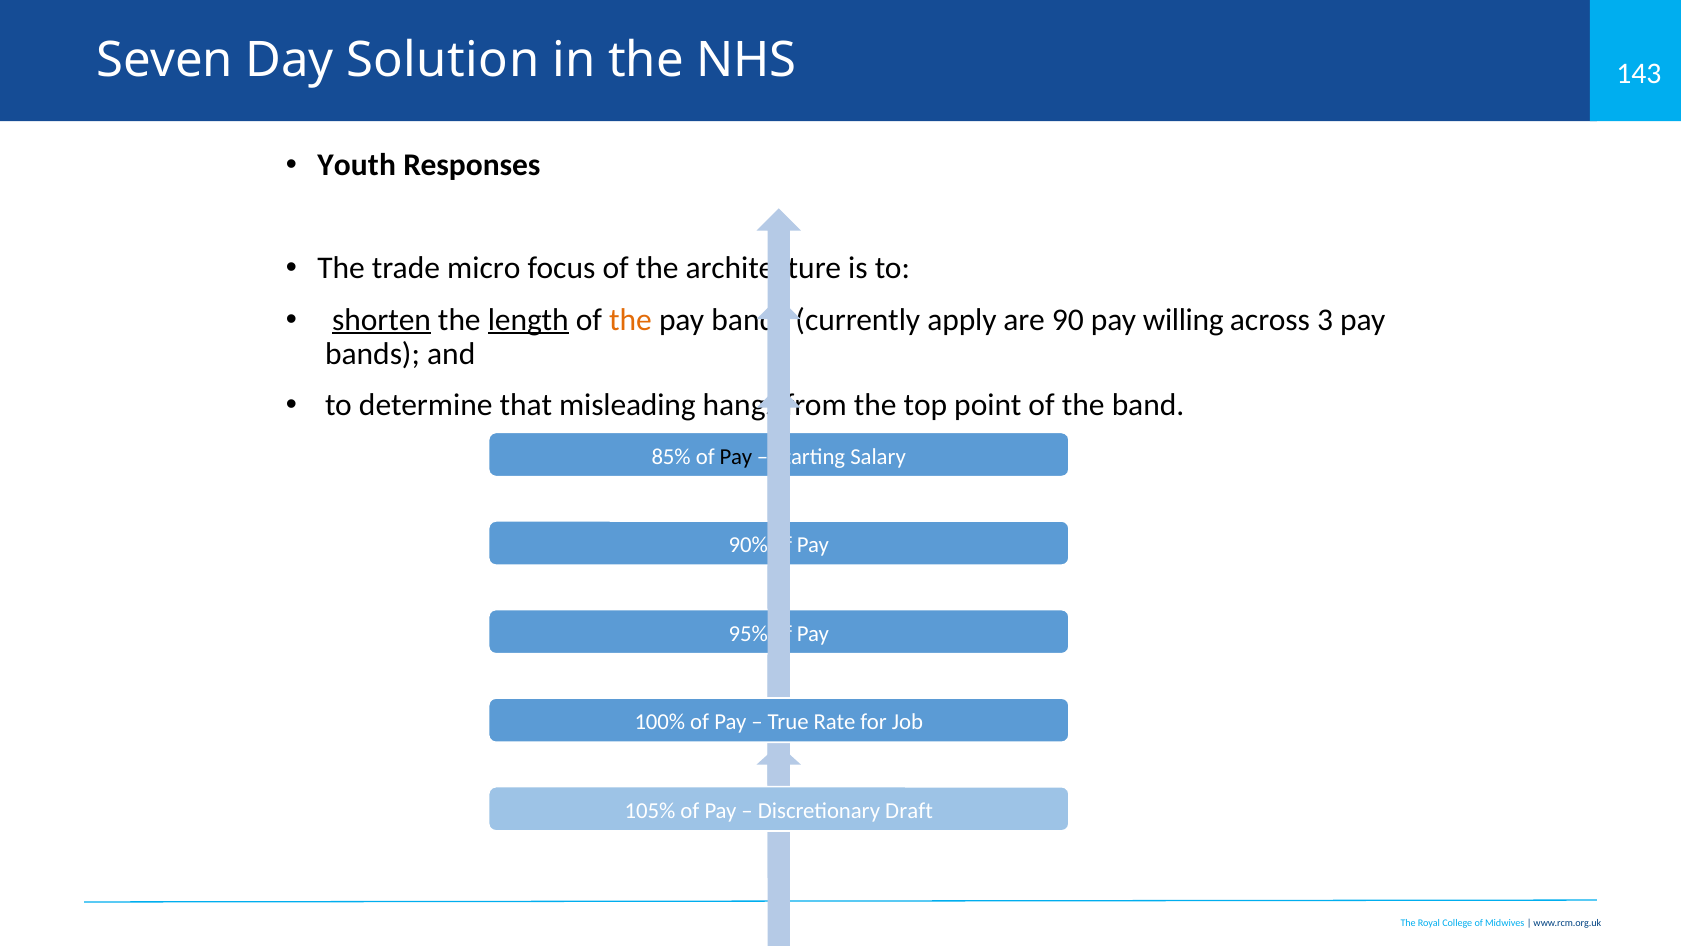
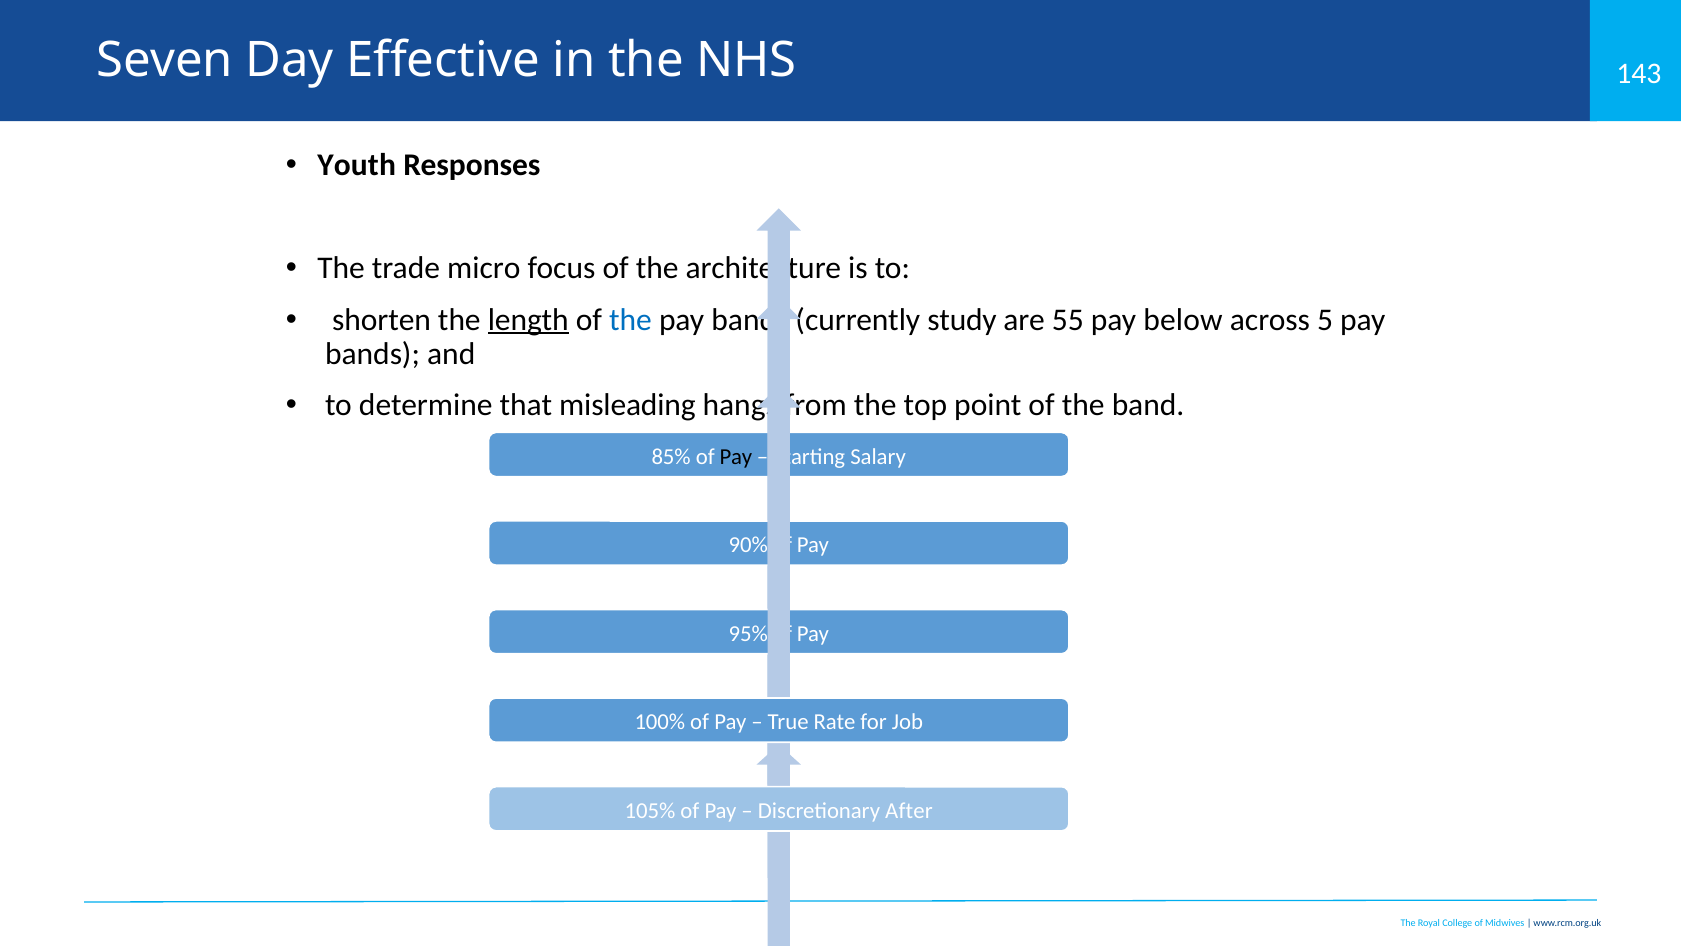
Solution: Solution -> Effective (443, 60)
shorten underline: present -> none (382, 320)
the colour: orange -> blue (630, 320)
apply: apply -> study (962, 320)
90: 90 -> 55 (1068, 320)
willing: willing -> below (1183, 320)
3: 3 -> 5 (1325, 320)
Draft: Draft -> After (909, 811)
